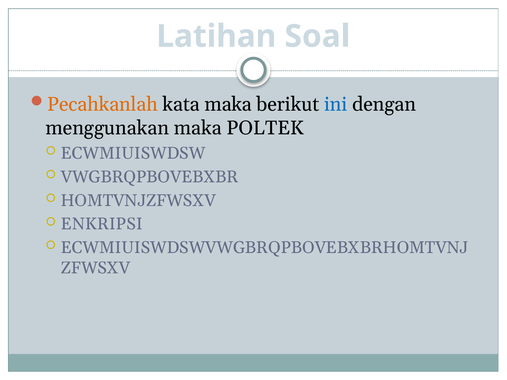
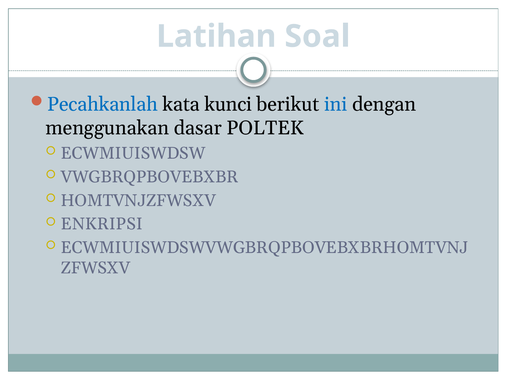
Pecahkanlah colour: orange -> blue (102, 104)
kata maka: maka -> kunci (228, 104)
menggunakan maka: maka -> dasar (198, 128)
